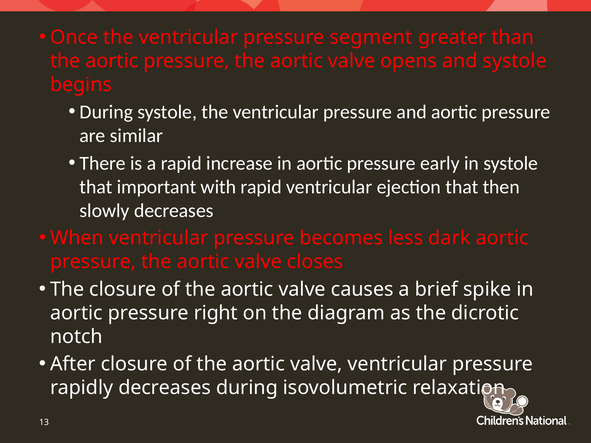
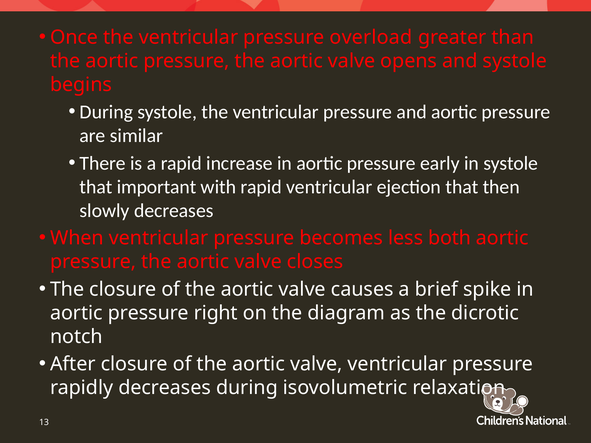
segment: segment -> overload (371, 37)
dark: dark -> both (450, 238)
